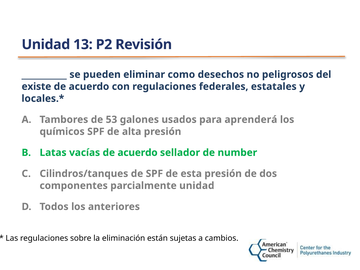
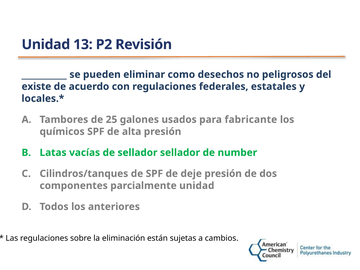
53: 53 -> 25 (111, 120)
aprenderá: aprenderá -> fabricante (251, 120)
vacías de acuerdo: acuerdo -> sellador (138, 153)
esta: esta -> deje (191, 174)
